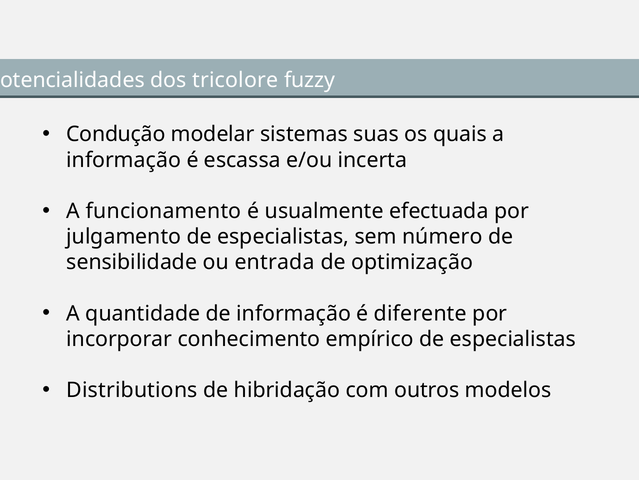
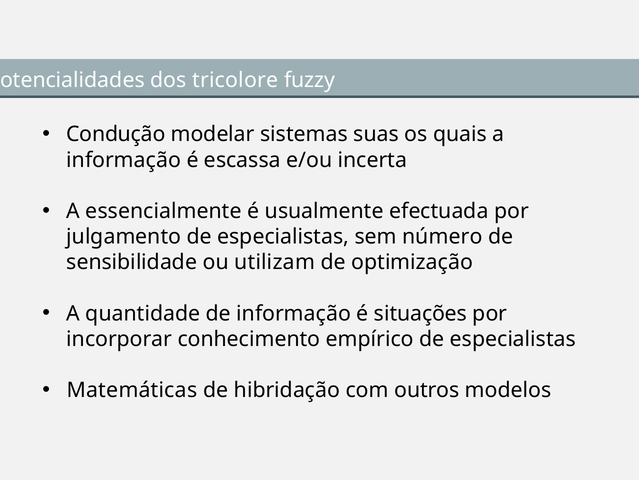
funcionamento: funcionamento -> essencialmente (164, 211)
entrada: entrada -> utilizam (275, 262)
diferente: diferente -> situações (421, 313)
Distributions: Distributions -> Matemáticas (132, 390)
